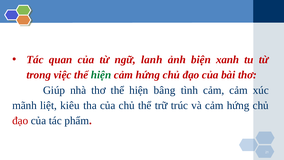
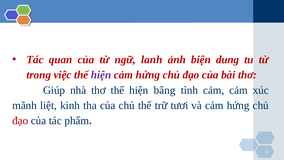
xanh: xanh -> dung (228, 60)
hiện colour: green -> purple (101, 75)
kiêu: kiêu -> kinh (70, 105)
trúc: trúc -> tươi (179, 105)
